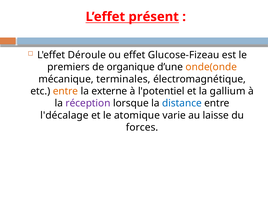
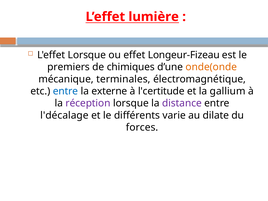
présent: présent -> lumière (154, 17)
L'effet Déroule: Déroule -> Lorsque (87, 55)
Glucose-Fizeau: Glucose-Fizeau -> Longeur-Fizeau (184, 55)
organique: organique -> chimiques (131, 67)
entre colour: orange -> blue (65, 91)
l'potentiel: l'potentiel -> l'certitude (161, 91)
distance colour: blue -> purple (182, 103)
atomique: atomique -> différents (137, 115)
laisse: laisse -> dilate (216, 115)
